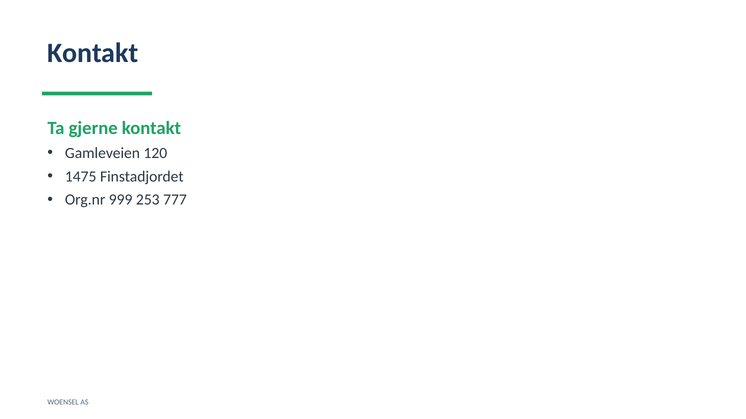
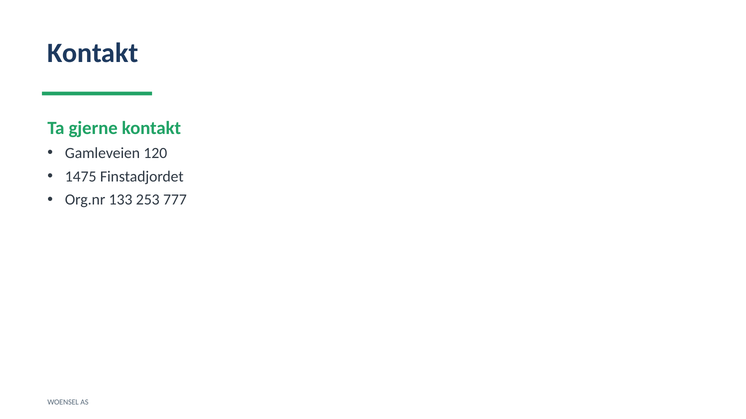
999: 999 -> 133 (121, 200)
